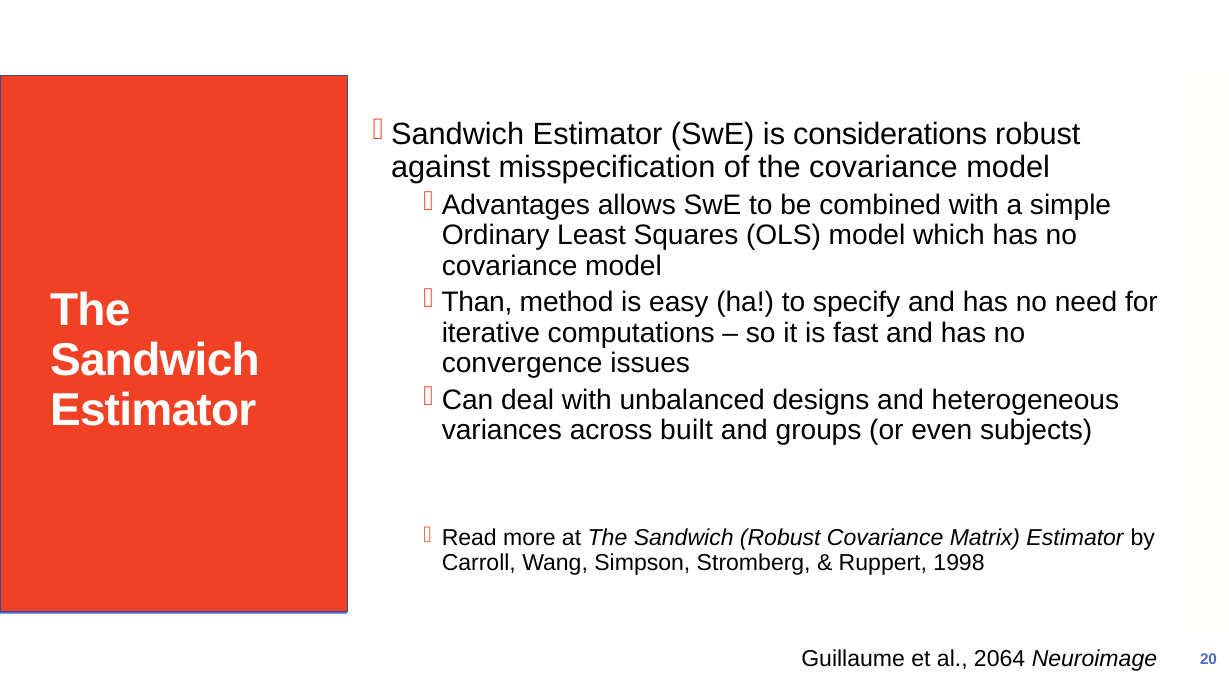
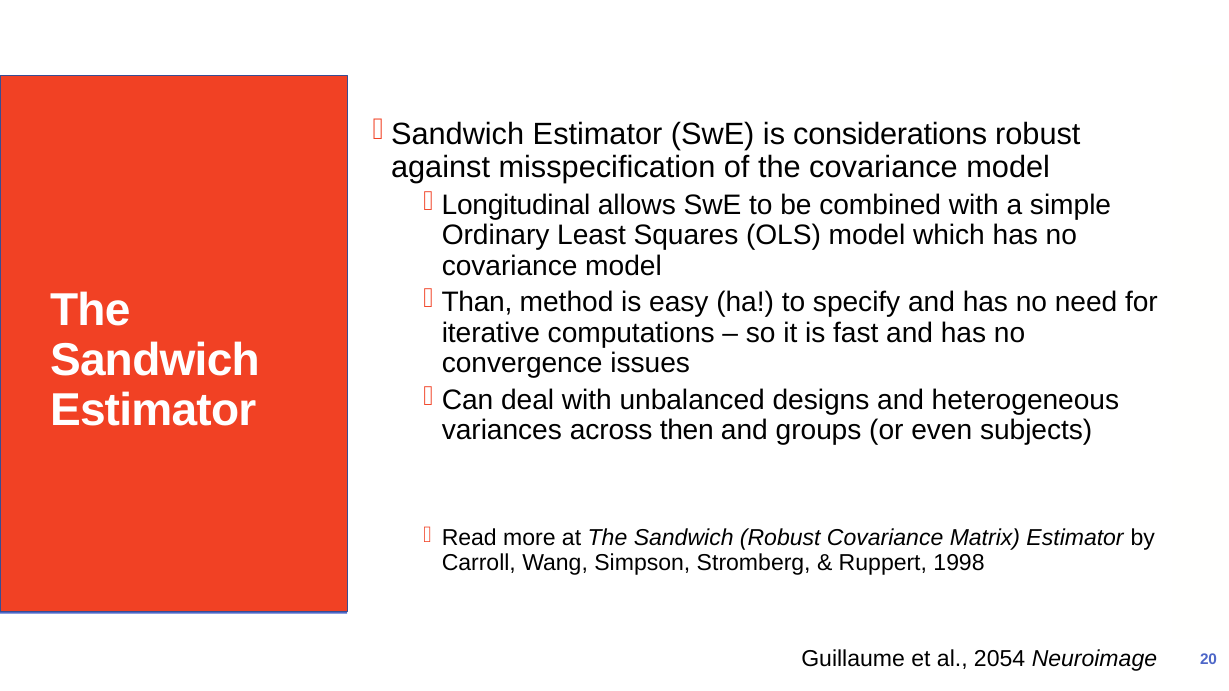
Advantages: Advantages -> Longitudinal (516, 205)
built: built -> then (687, 431)
2064: 2064 -> 2054 (1000, 659)
